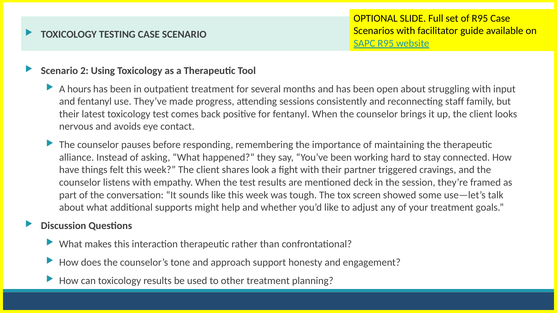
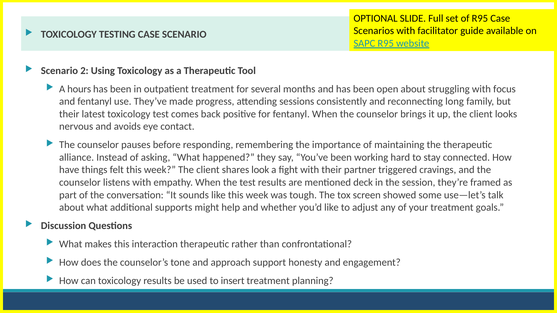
input: input -> focus (504, 89)
staff: staff -> long (455, 102)
other: other -> insert (233, 281)
